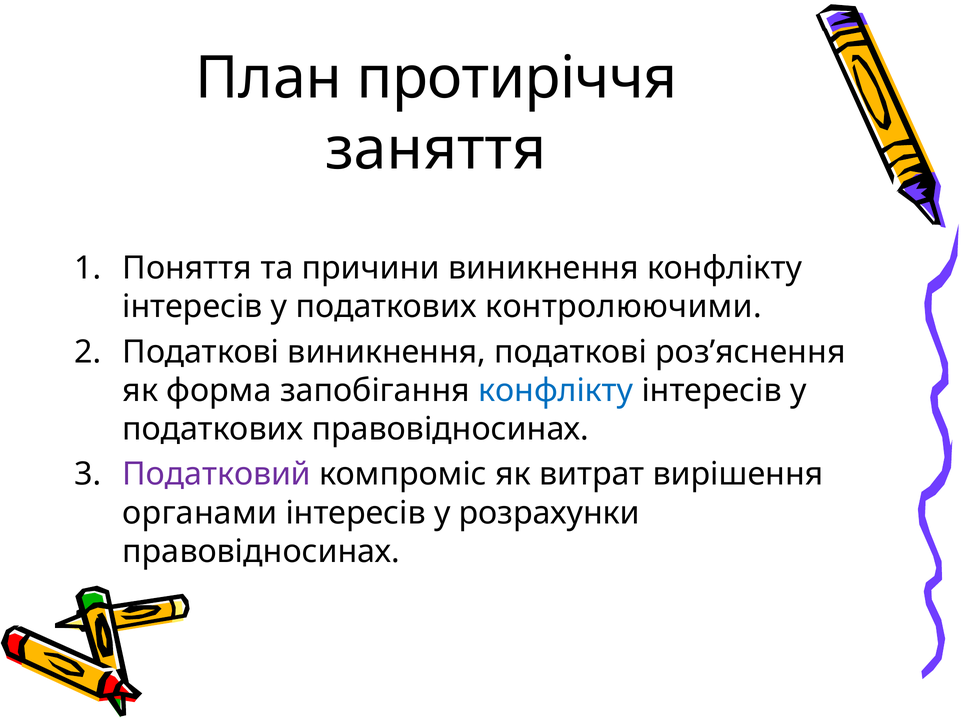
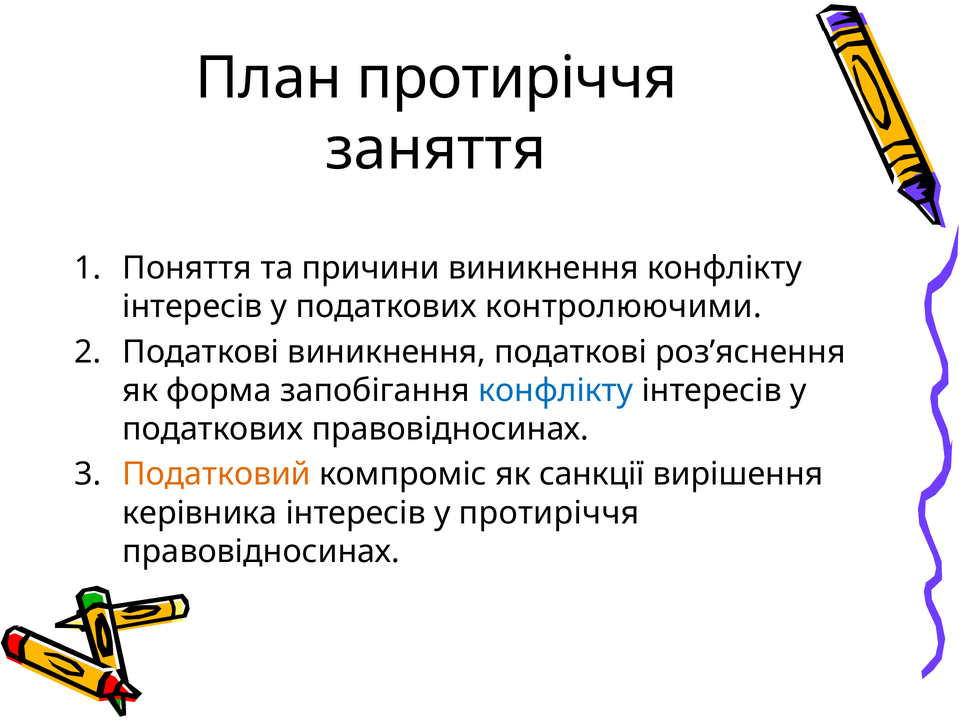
Податковий colour: purple -> orange (217, 474)
витрат: витрат -> санкції (592, 474)
органами: органами -> керівника (200, 513)
у розрахунки: розрахунки -> протиріччя (549, 513)
